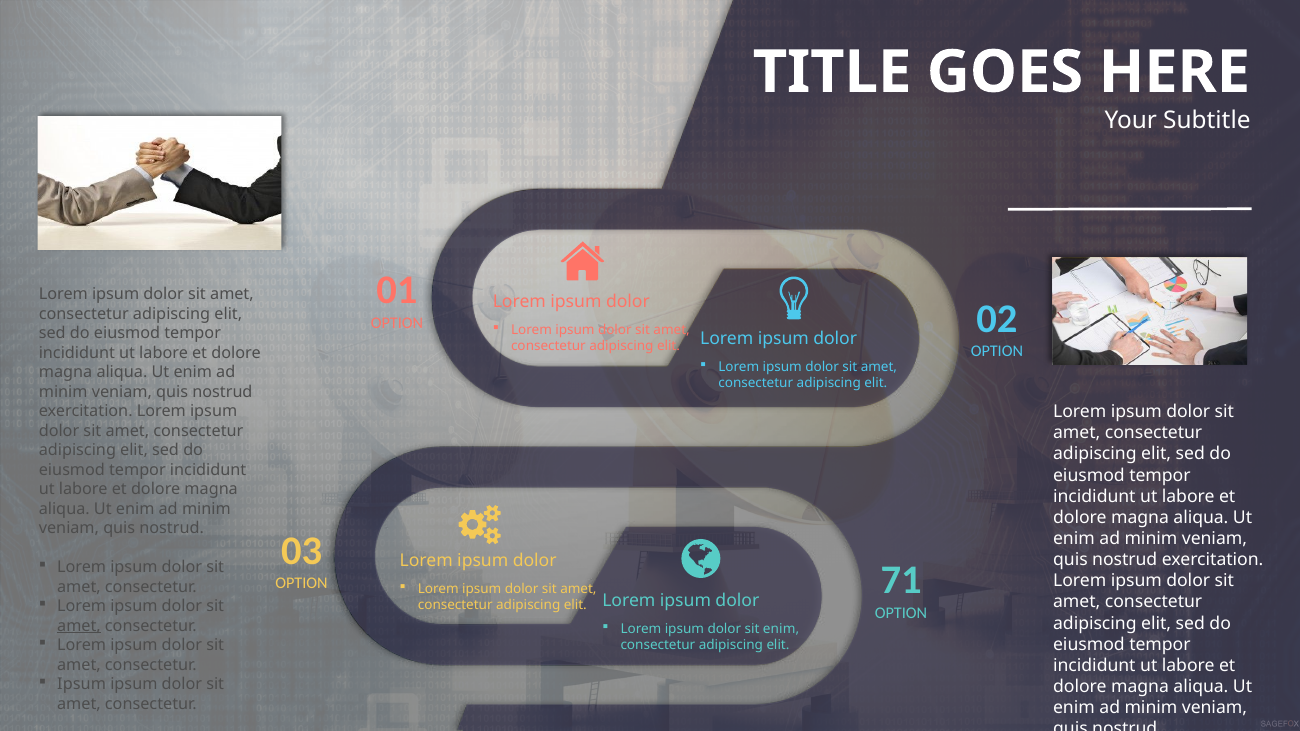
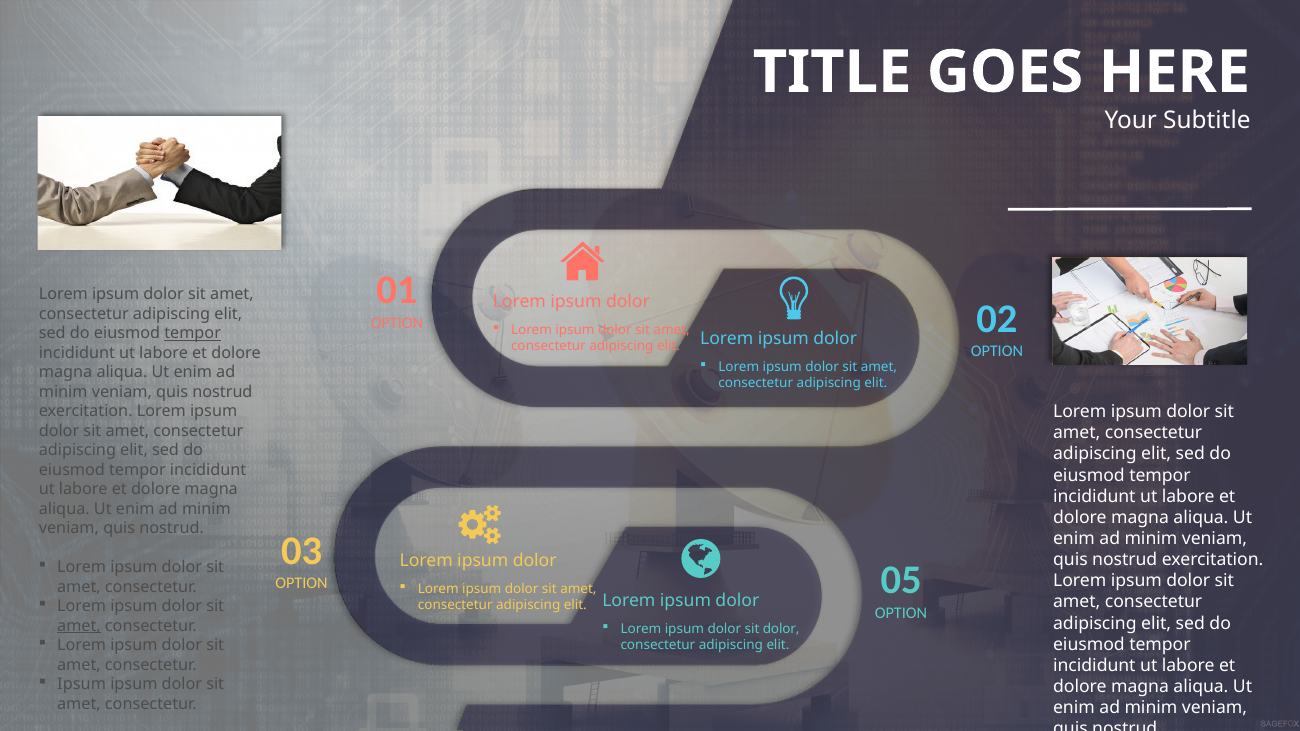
tempor underline: none -> present (193, 334)
71: 71 -> 05 (901, 580)
sit enim: enim -> dolor (781, 629)
